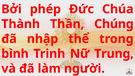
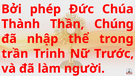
bình: bình -> trần (15, 54)
Trung: Trung -> Trước (114, 54)
